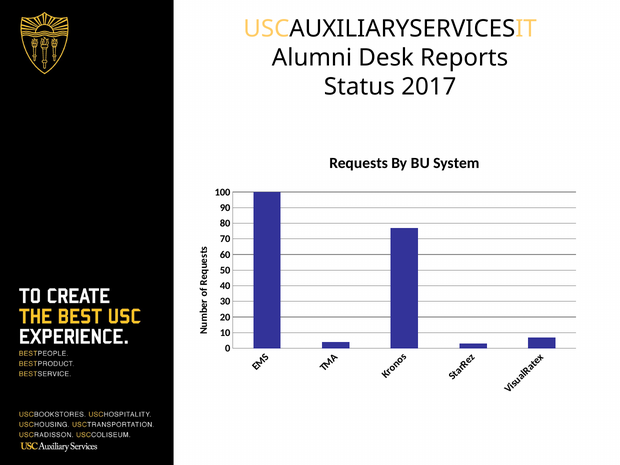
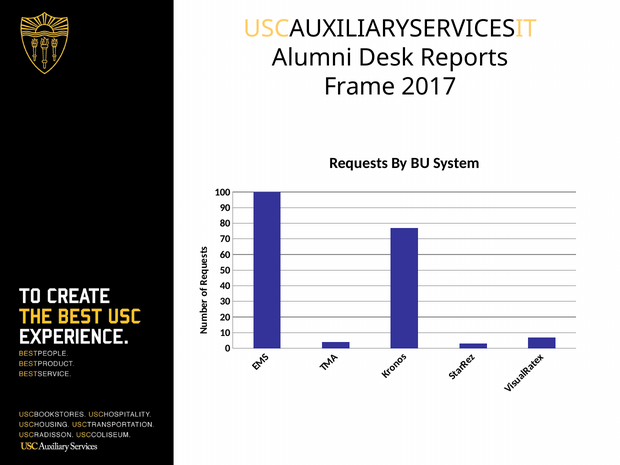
Status: Status -> Frame (359, 87)
